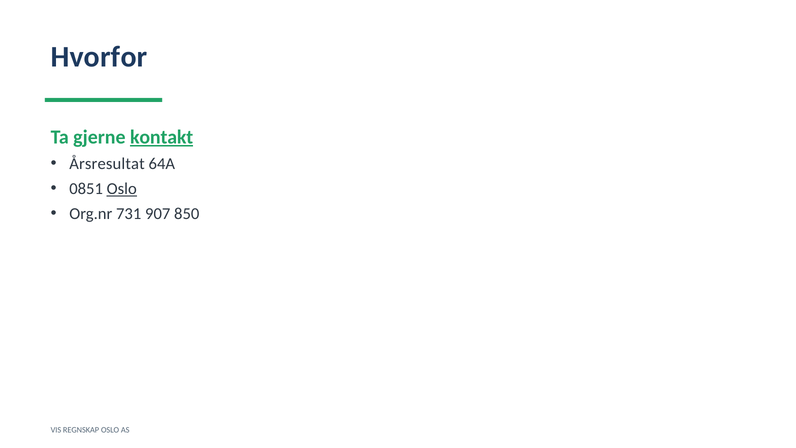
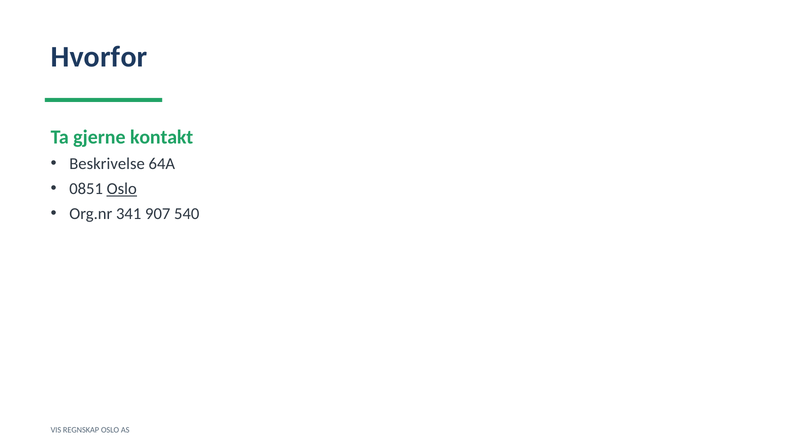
kontakt underline: present -> none (162, 137)
Årsresultat: Årsresultat -> Beskrivelse (107, 164)
731: 731 -> 341 (129, 213)
850: 850 -> 540 (187, 213)
